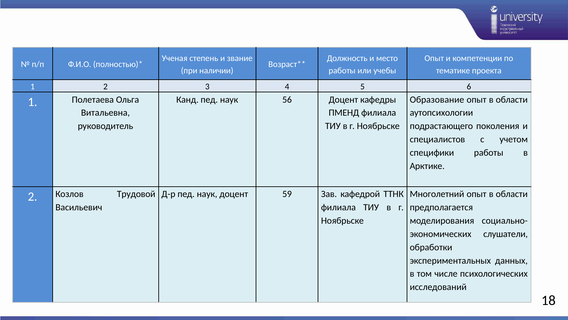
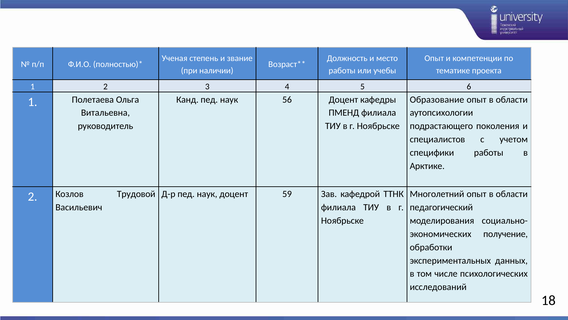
предполагается: предполагается -> педагогический (441, 207)
слушатели: слушатели -> получение (506, 234)
